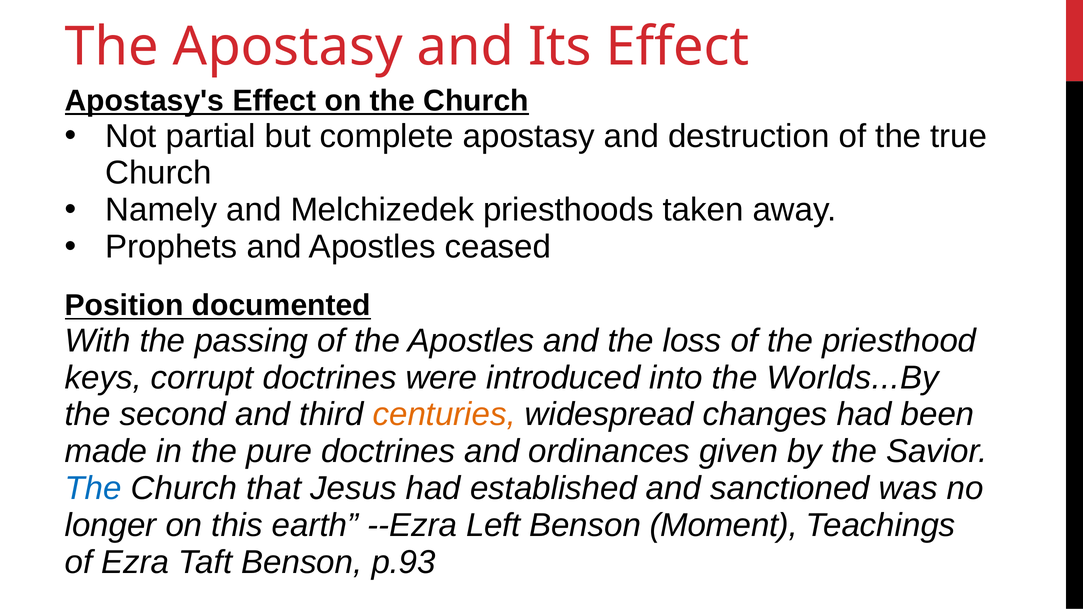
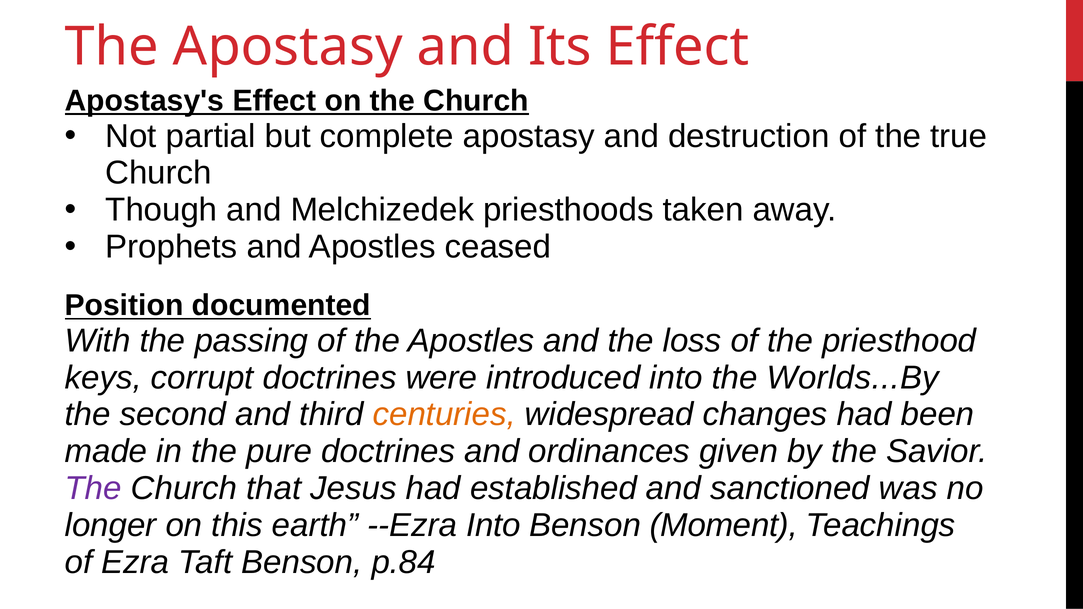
Namely: Namely -> Though (161, 210)
The colour: blue -> purple (93, 489)
--Ezra Left: Left -> Into (493, 526)
p.93: p.93 -> p.84 (404, 563)
